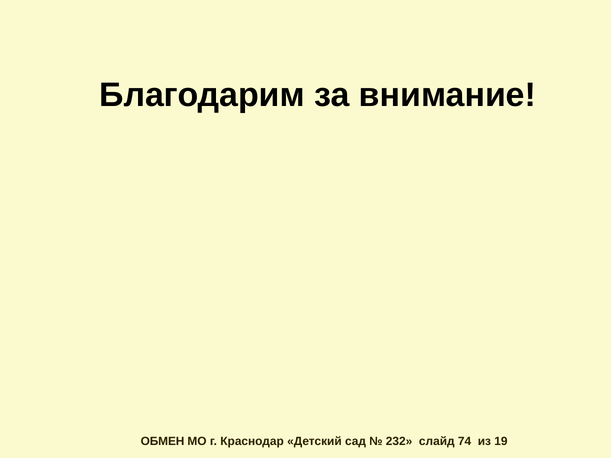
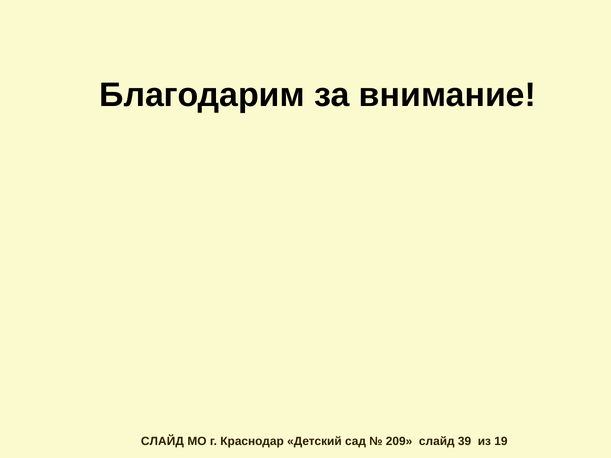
ОБМЕН: ОБМЕН -> СЛАЙД (162, 442)
232: 232 -> 209 (399, 442)
74: 74 -> 39 (465, 442)
